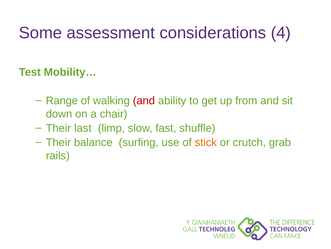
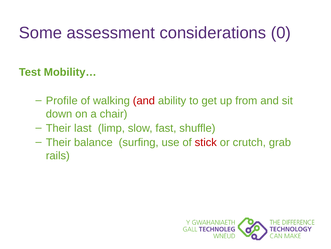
4: 4 -> 0 (281, 33)
Range: Range -> Profile (62, 100)
stick colour: orange -> red (206, 142)
